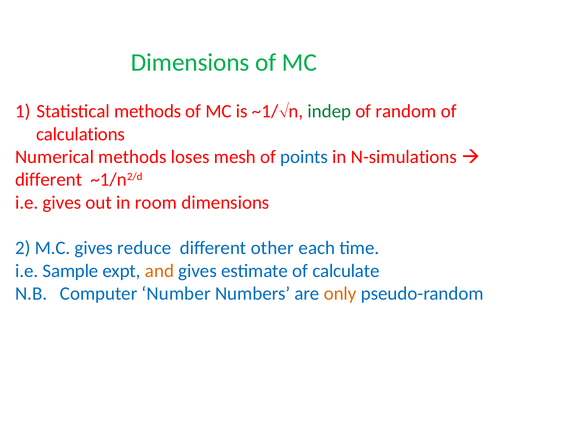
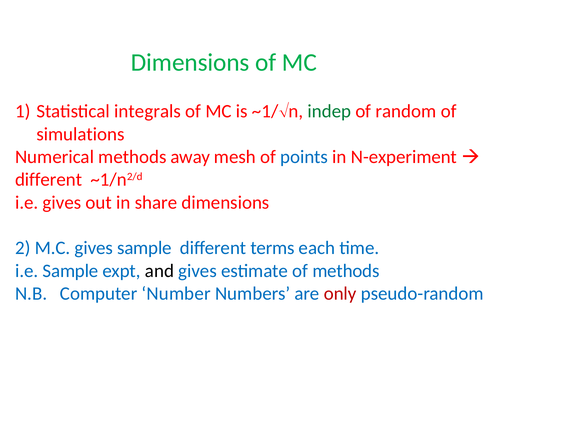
Statistical methods: methods -> integrals (148, 111)
calculations: calculations -> simulations (80, 134)
loses: loses -> away (190, 157)
N-simulations: N-simulations -> N-experiment (404, 157)
room: room -> share (156, 202)
gives reduce: reduce -> sample (144, 248)
other: other -> terms (272, 248)
and colour: orange -> black (159, 271)
of calculate: calculate -> methods (346, 271)
only colour: orange -> red (340, 293)
